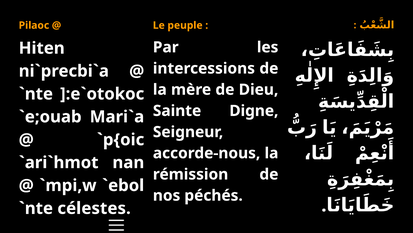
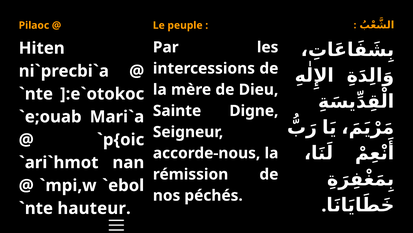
célestes: célestes -> hauteur (94, 208)
